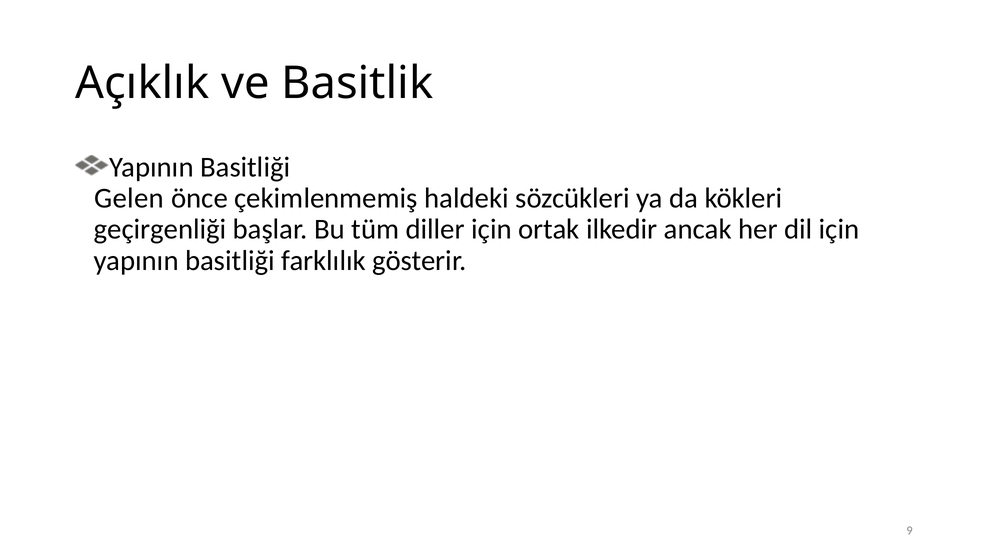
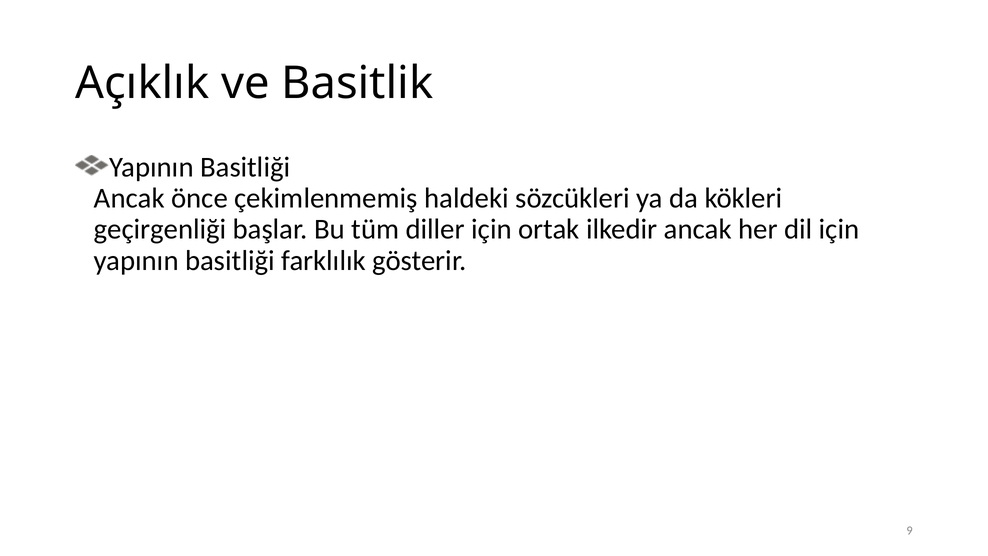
Gelen: Gelen -> Ancak (129, 198)
